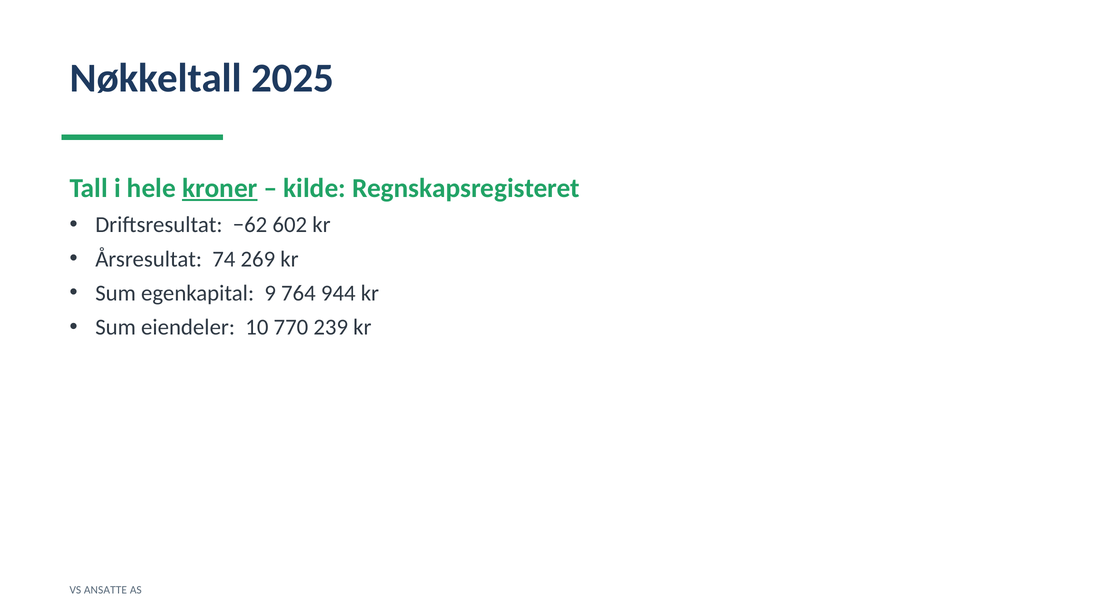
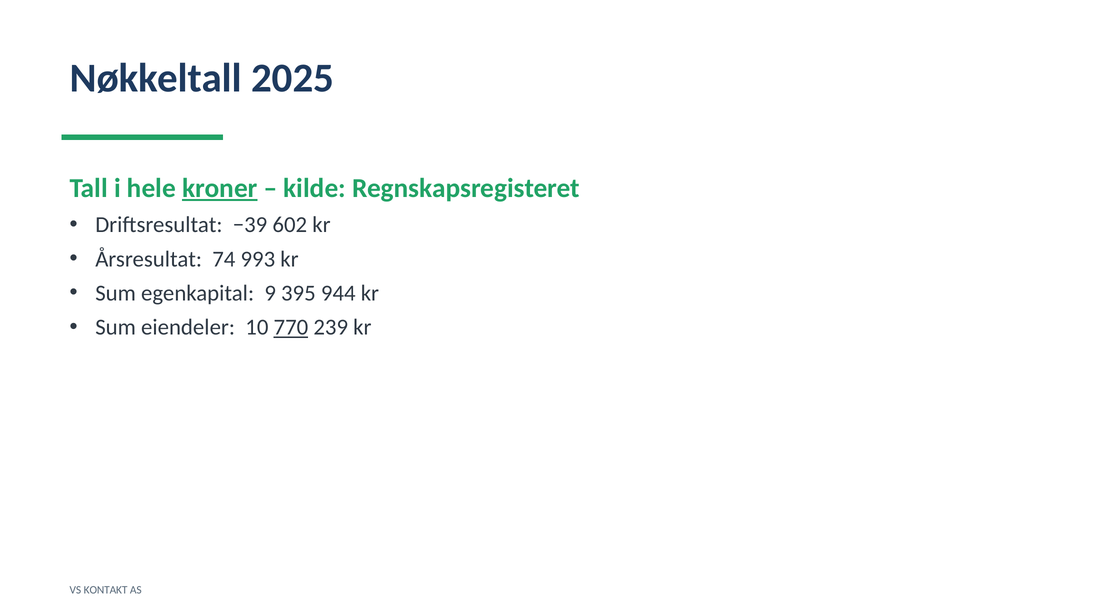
−62: −62 -> −39 (250, 225)
269: 269 -> 993 (258, 259)
764: 764 -> 395 (298, 293)
770 underline: none -> present (291, 328)
ANSATTE: ANSATTE -> KONTAKT (106, 590)
